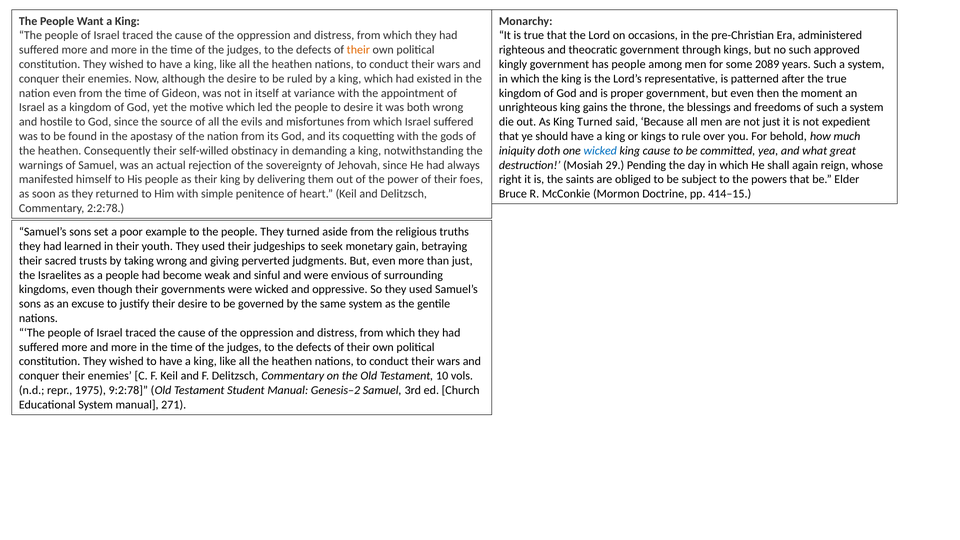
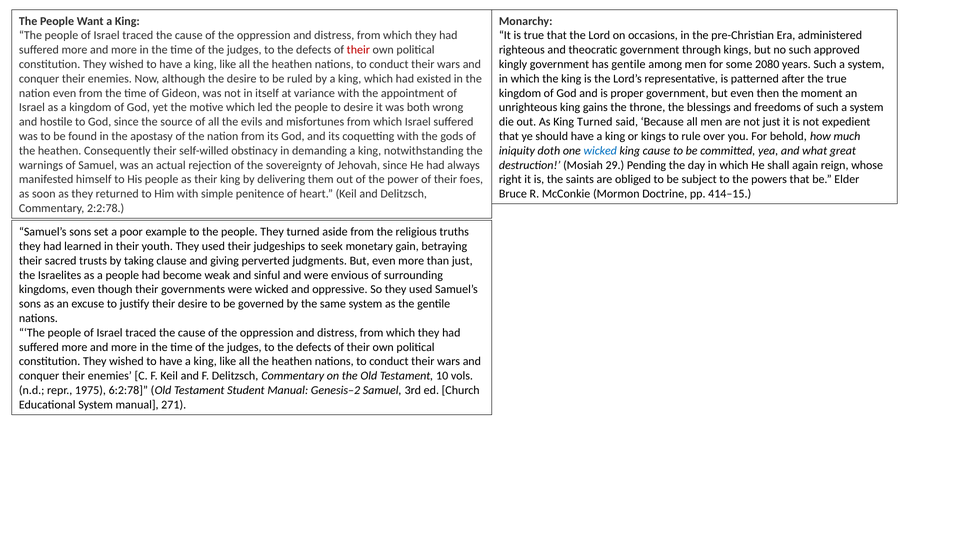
their colour: orange -> red (358, 50)
has people: people -> gentile (629, 64)
2089: 2089 -> 2080 (767, 64)
taking wrong: wrong -> clause (172, 261)
9:2:78: 9:2:78 -> 6:2:78 (128, 390)
